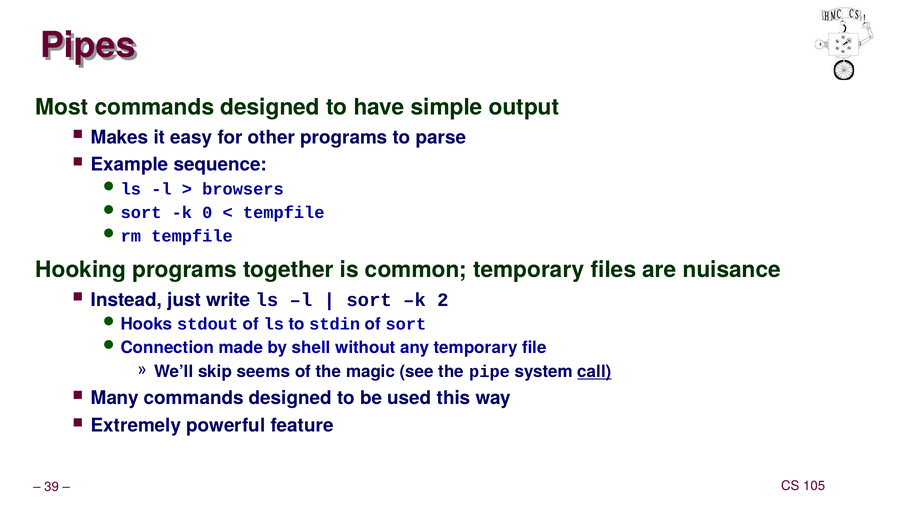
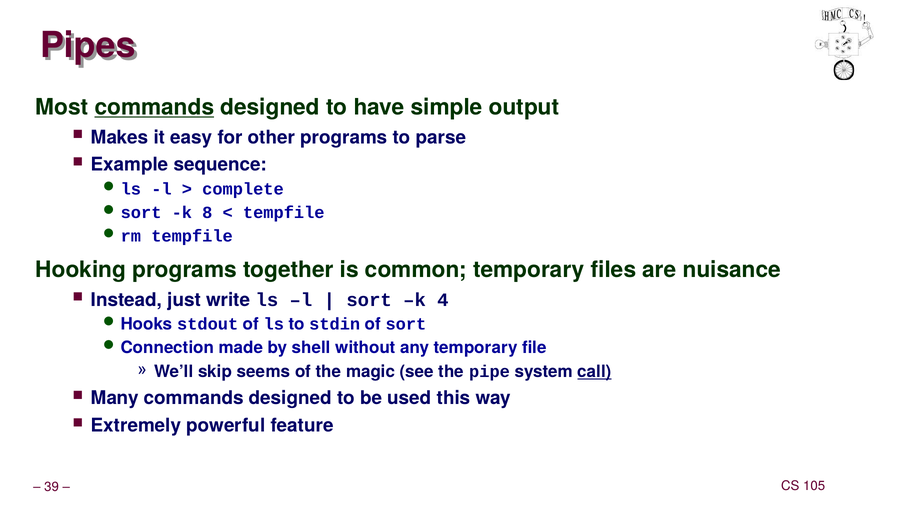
commands underline: none -> present (154, 107)
browsers: browsers -> complete (243, 189)
0: 0 -> 8 (207, 213)
2: 2 -> 4 (443, 300)
